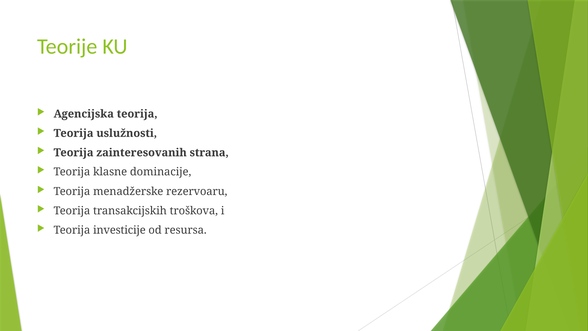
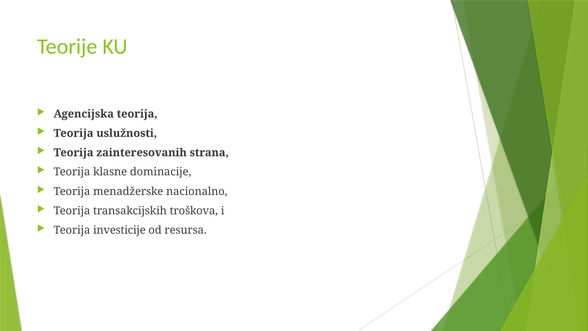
rezervoaru: rezervoaru -> nacionalno (197, 191)
